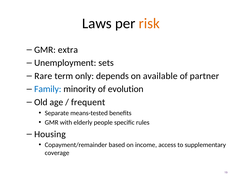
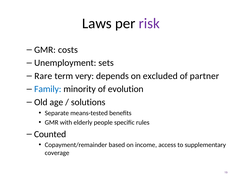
risk colour: orange -> purple (149, 23)
extra: extra -> costs (68, 50)
only: only -> very (85, 76)
available: available -> excluded (160, 76)
frequent: frequent -> solutions (88, 102)
Housing: Housing -> Counted (50, 134)
